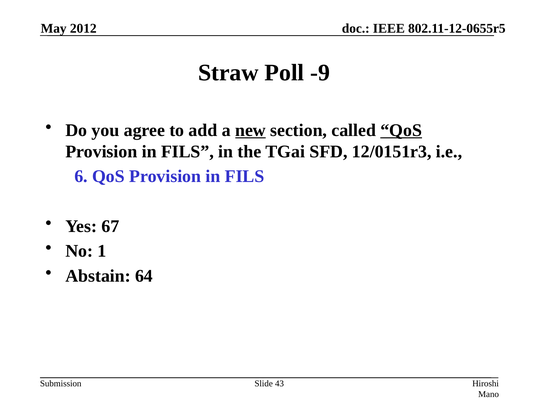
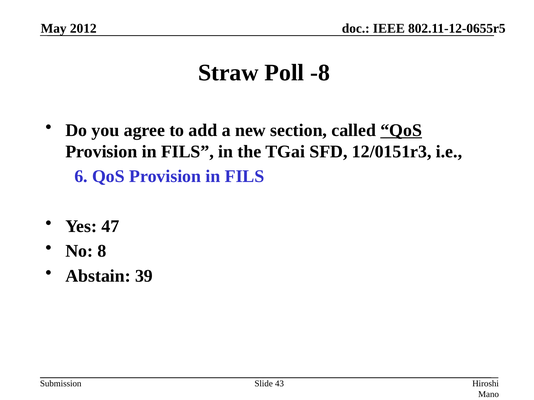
-9: -9 -> -8 (320, 73)
new underline: present -> none (251, 130)
67: 67 -> 47 (110, 226)
1: 1 -> 8 (102, 251)
64: 64 -> 39 (144, 276)
